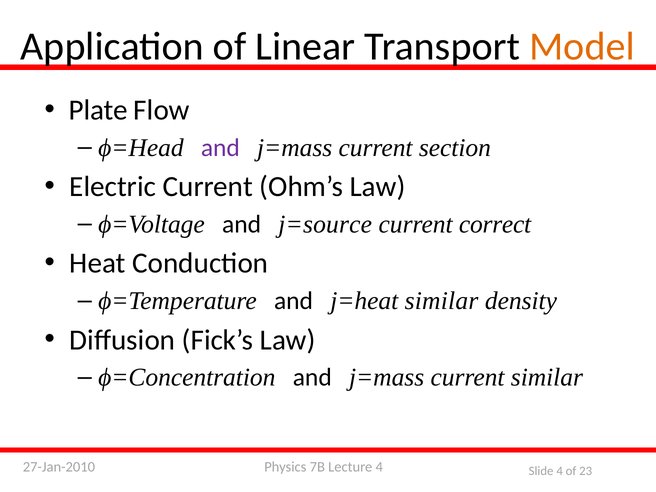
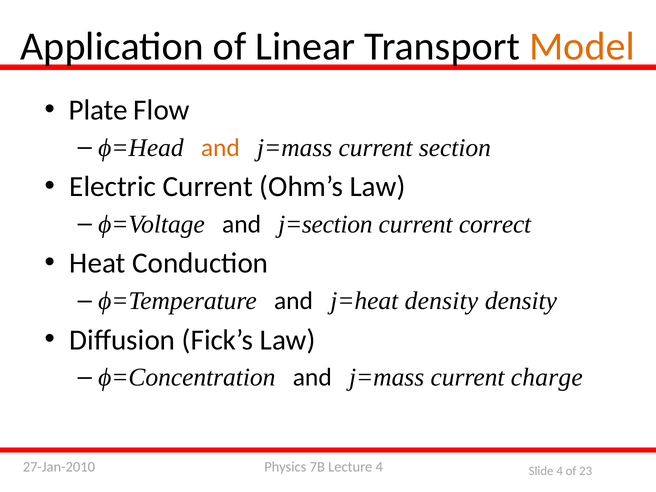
and colour: purple -> orange (220, 148)
j=source: j=source -> j=section (325, 224)
j=heat similar: similar -> density (441, 301)
current similar: similar -> charge (547, 378)
